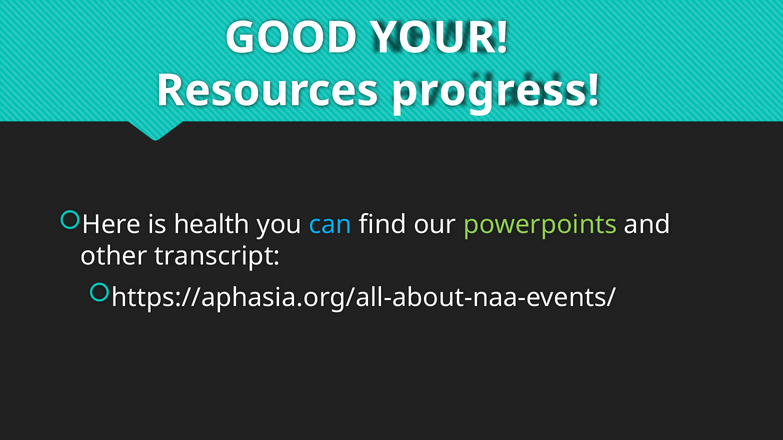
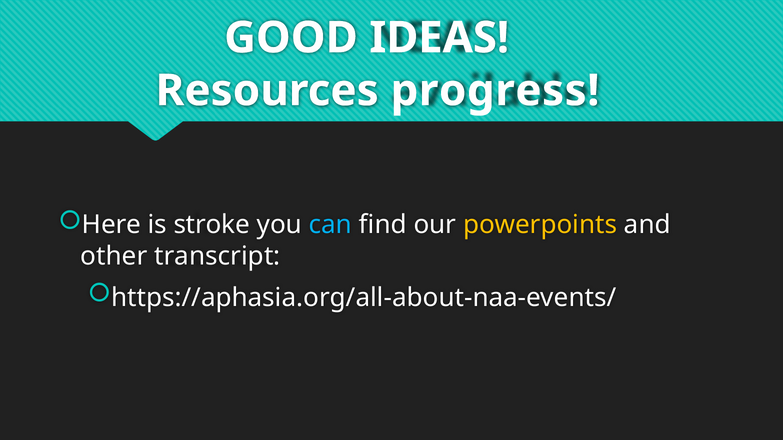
YOUR: YOUR -> IDEAS (439, 38)
health: health -> stroke (212, 225)
powerpoints colour: light green -> yellow (540, 225)
